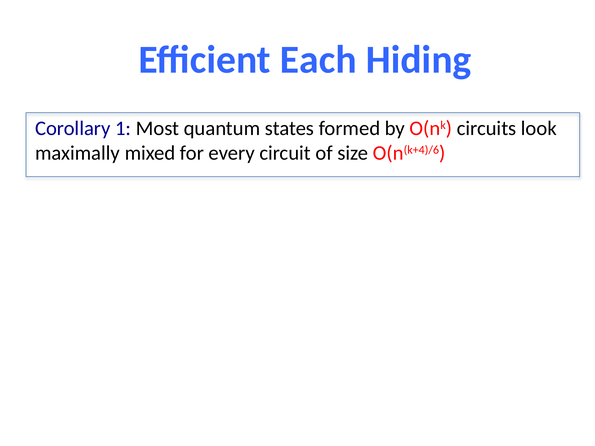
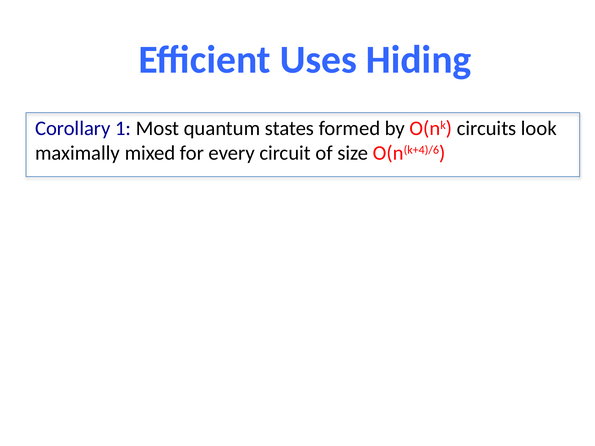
Each: Each -> Uses (318, 60)
